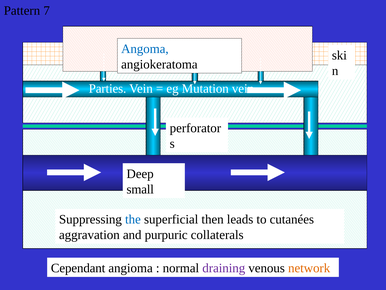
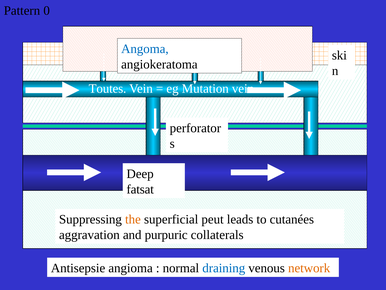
7: 7 -> 0 (47, 11)
Parties: Parties -> Toutes (108, 88)
small: small -> fatsat (140, 189)
the colour: blue -> orange (133, 219)
then: then -> peut (213, 219)
Cependant: Cependant -> Antisepsie (78, 268)
draining colour: purple -> blue (224, 268)
